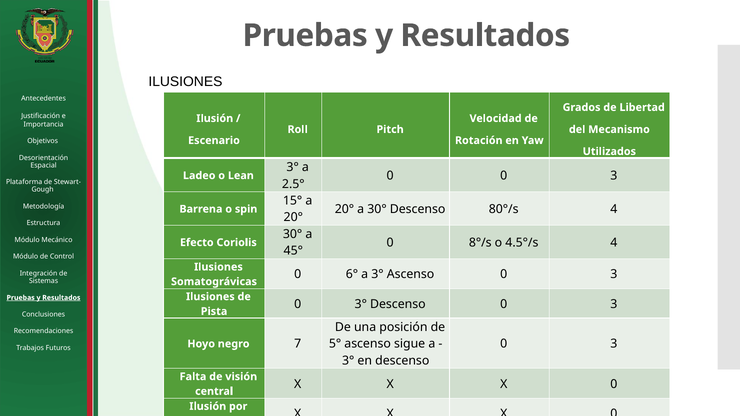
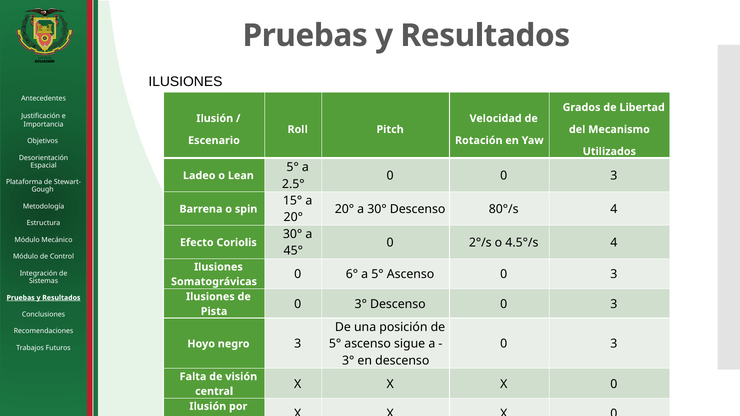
3°: 3° -> 5° (293, 167)
8°/s: 8°/s -> 2°/s (480, 243)
a 3°: 3° -> 5° (377, 274)
negro 7: 7 -> 3 (298, 344)
